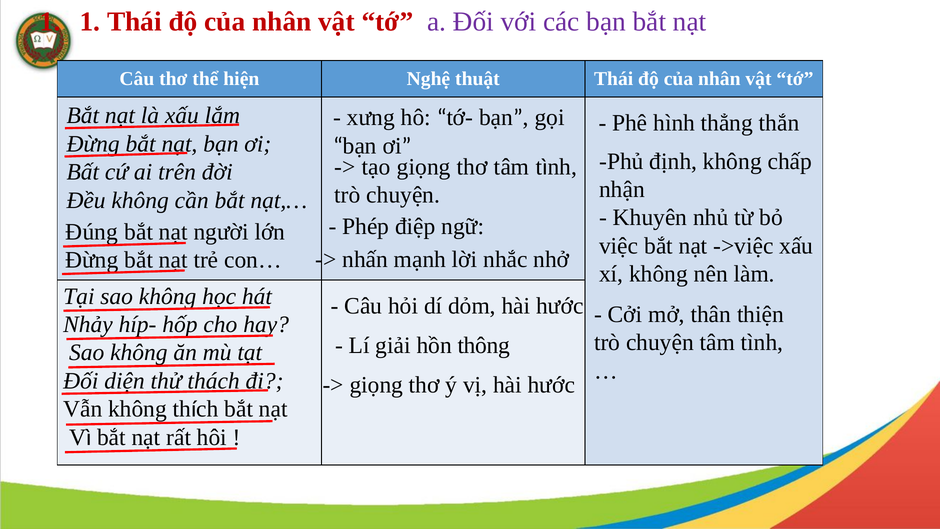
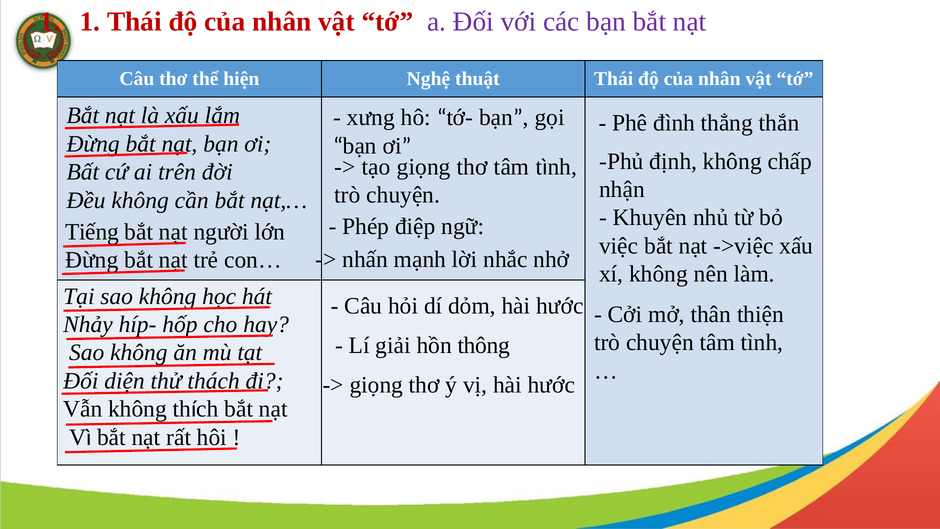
hình: hình -> đình (674, 123)
Đúng: Đúng -> Tiếng (92, 232)
